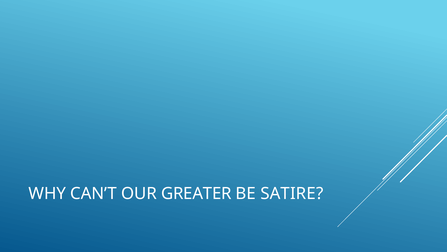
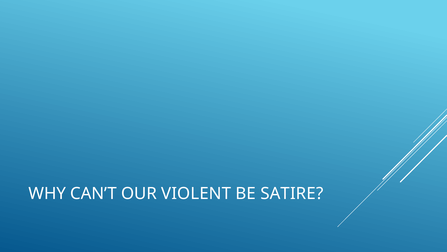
GREATER: GREATER -> VIOLENT (196, 193)
